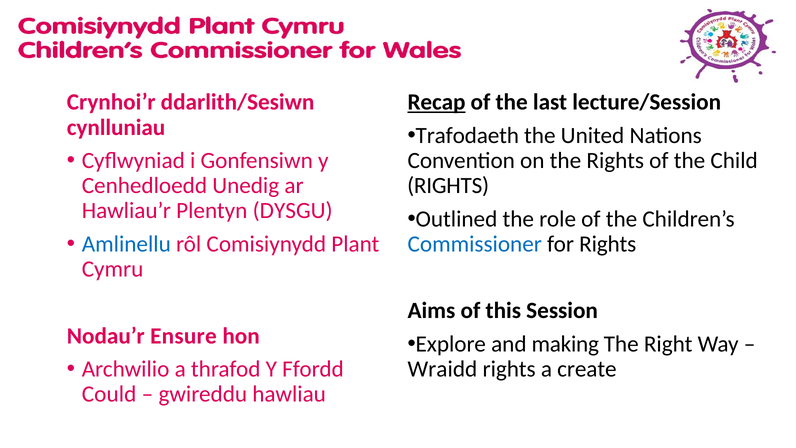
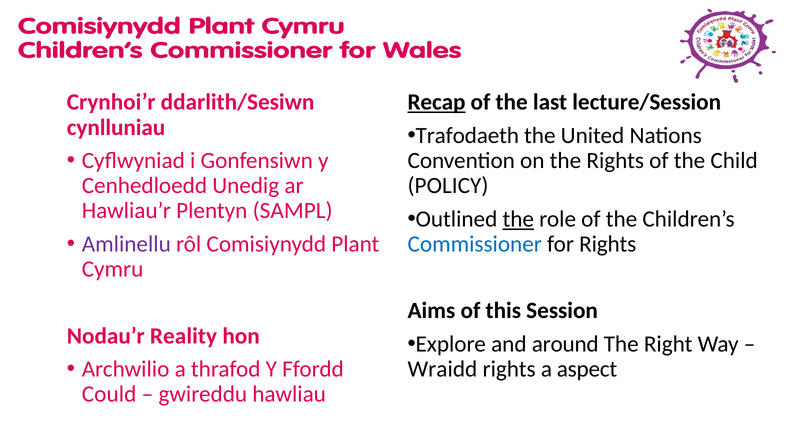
RIGHTS: RIGHTS -> POLICY (448, 186)
DYSGU: DYSGU -> SAMPL (293, 211)
the underline: none -> present (518, 219)
Amlinellu colour: blue -> purple (126, 244)
Ensure: Ensure -> Reality (184, 336)
making: making -> around (565, 344)
create: create -> aspect (587, 369)
